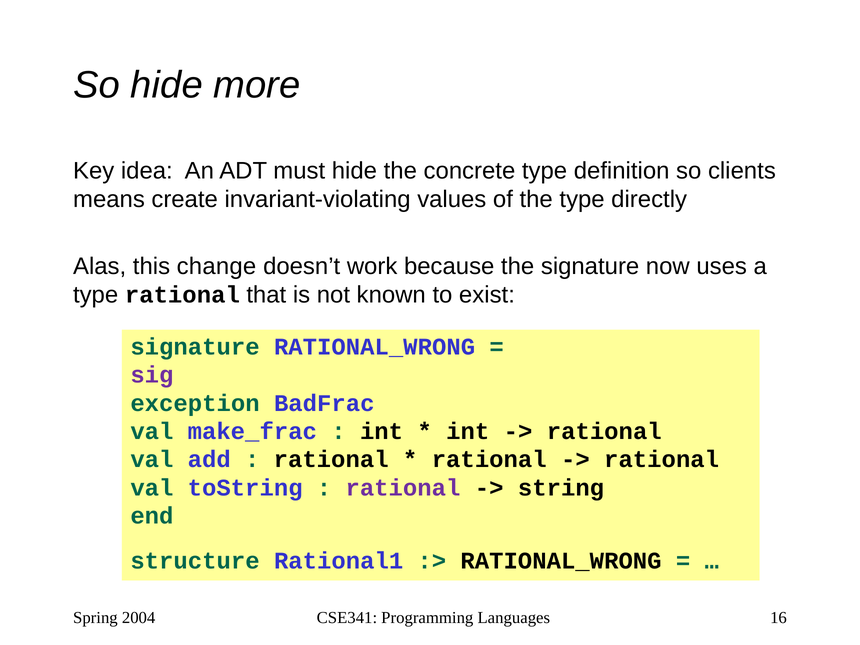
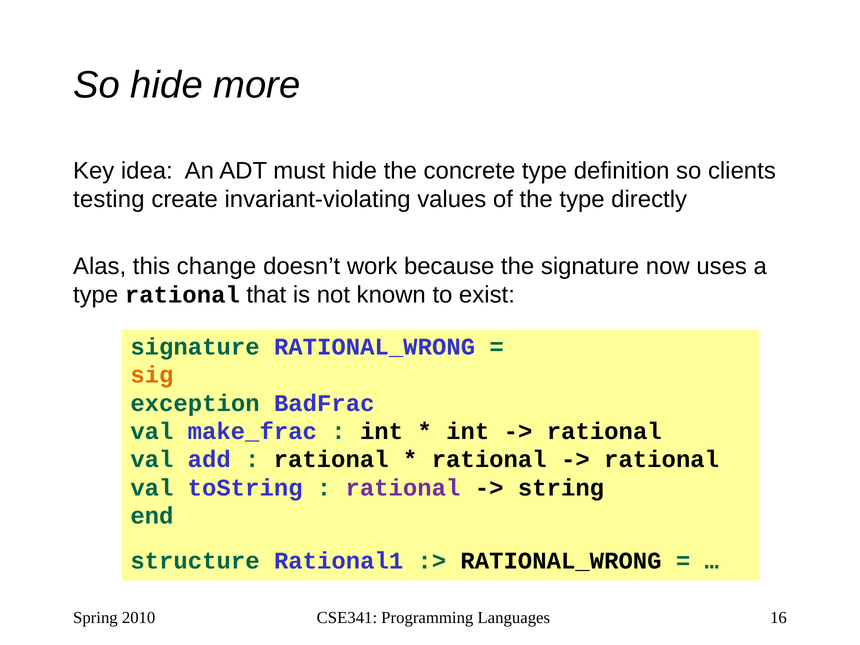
means: means -> testing (109, 199)
sig colour: purple -> orange (152, 375)
2004: 2004 -> 2010 (139, 618)
